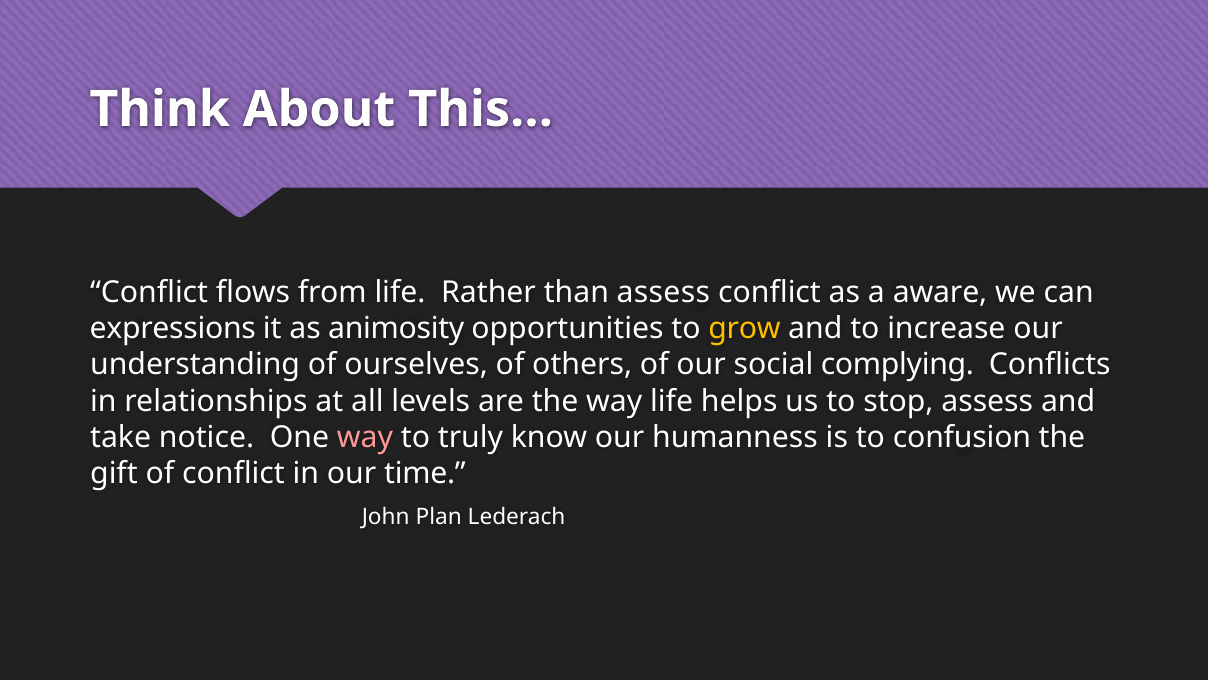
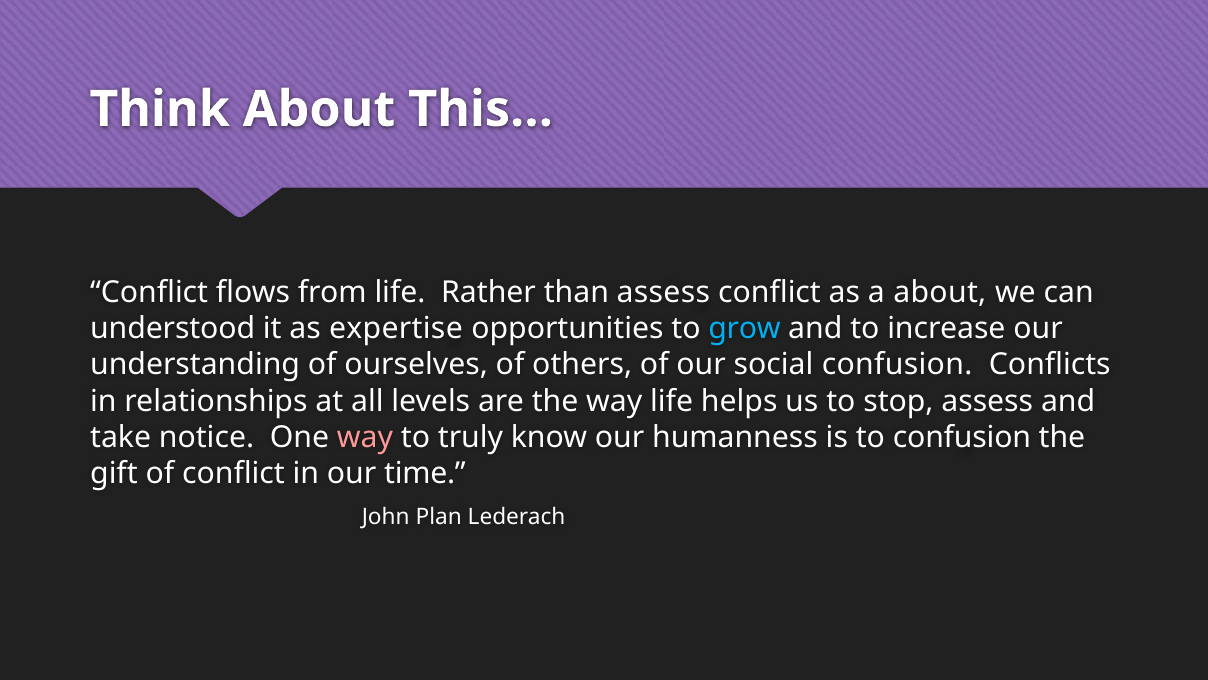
a aware: aware -> about (940, 292)
expressions: expressions -> understood (173, 328)
animosity: animosity -> expertise (396, 328)
grow colour: yellow -> light blue (745, 328)
social complying: complying -> confusion (897, 365)
